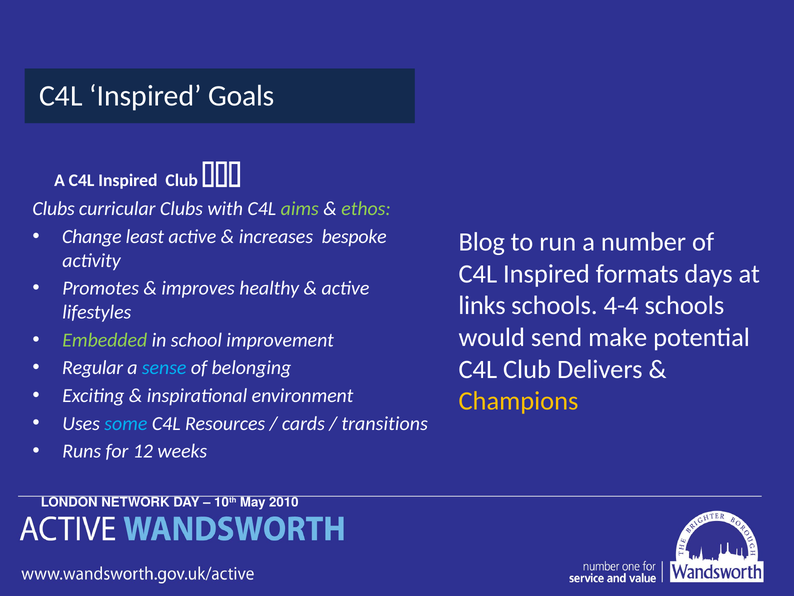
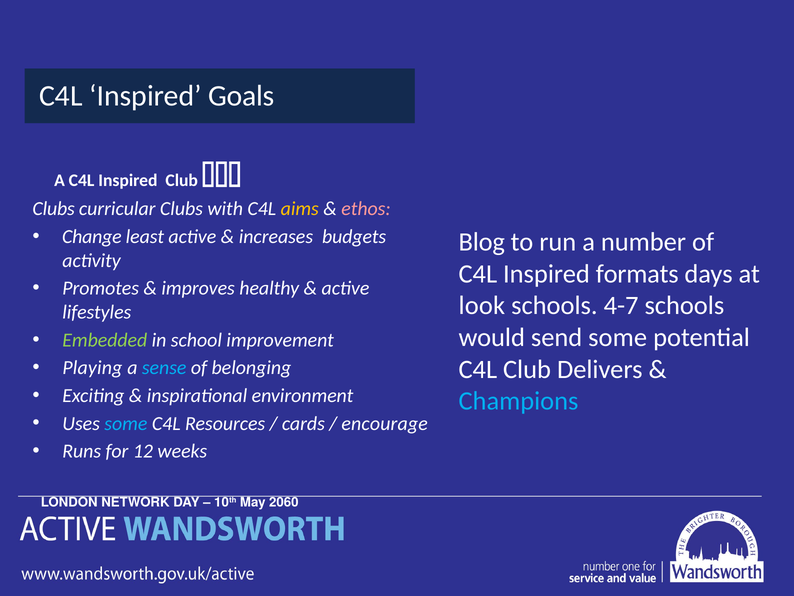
aims colour: light green -> yellow (300, 209)
ethos colour: light green -> pink (366, 209)
bespoke: bespoke -> budgets (354, 237)
links: links -> look (482, 305)
4-4: 4-4 -> 4-7 (621, 305)
send make: make -> some (618, 337)
Regular: Regular -> Playing (92, 368)
Champions colour: yellow -> light blue (518, 401)
transitions: transitions -> encourage (385, 423)
2010: 2010 -> 2060 (284, 502)
